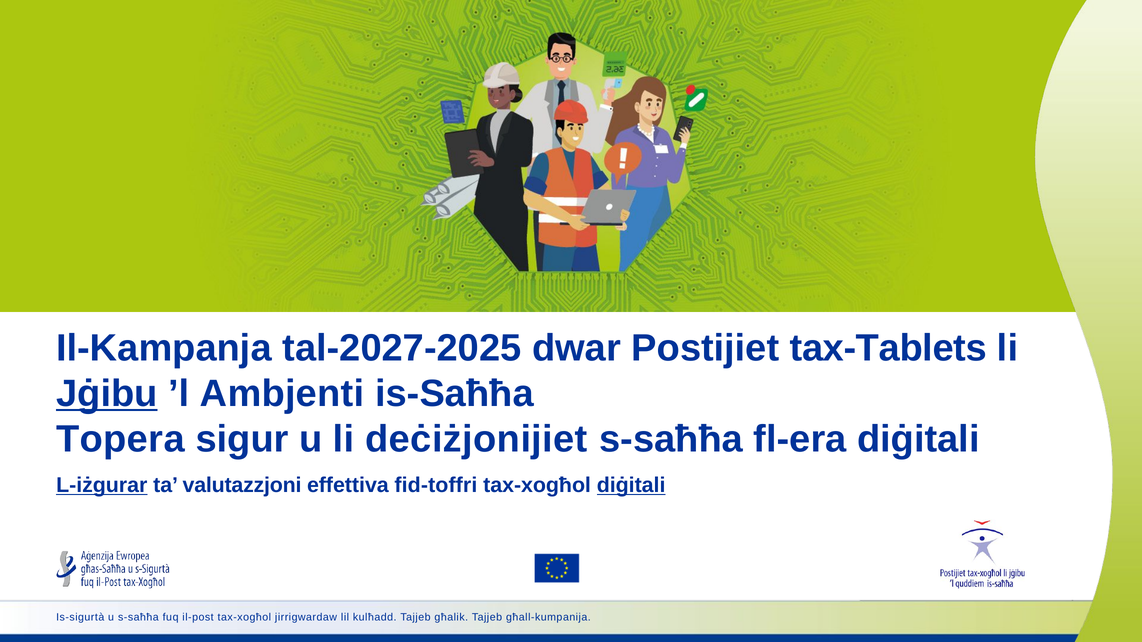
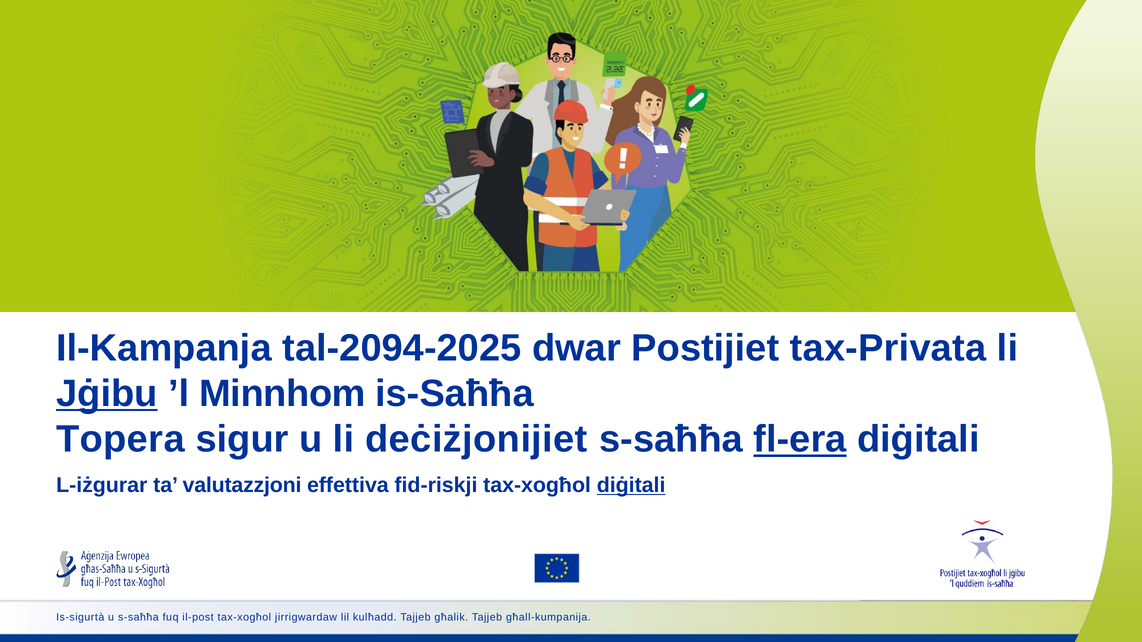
tal-2027-2025: tal-2027-2025 -> tal-2094-2025 (402, 348)
tax-Tablets: tax-Tablets -> tax-Privata (888, 348)
Ambjenti: Ambjenti -> Minnhom (282, 394)
fl-era underline: none -> present (800, 440)
L-iżgurar underline: present -> none (102, 486)
fid-toffri: fid-toffri -> fid-riskji (436, 486)
